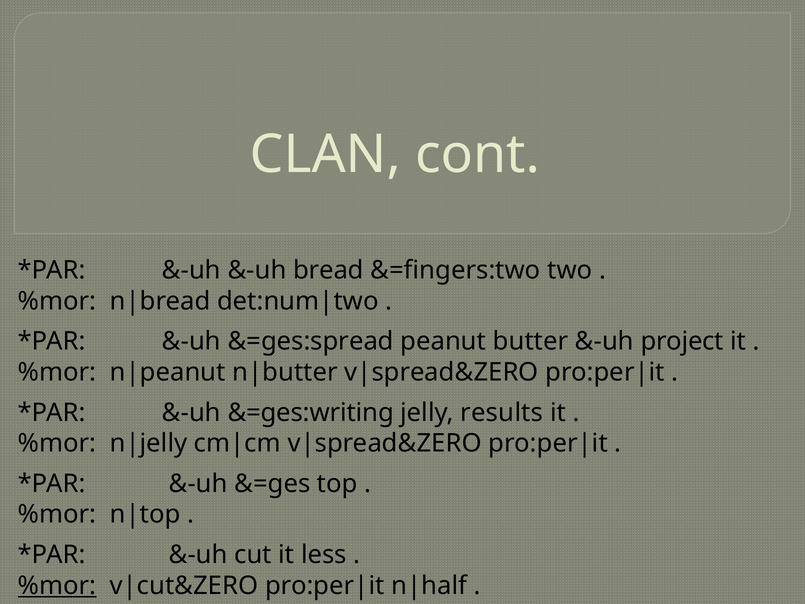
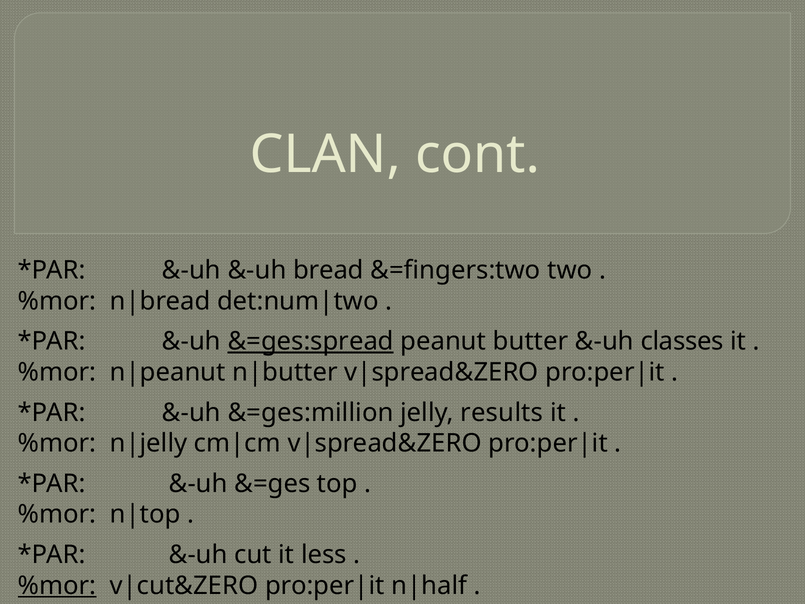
&=ges:spread underline: none -> present (311, 341)
project: project -> classes (682, 341)
&=ges:writing: &=ges:writing -> &=ges:million (311, 412)
